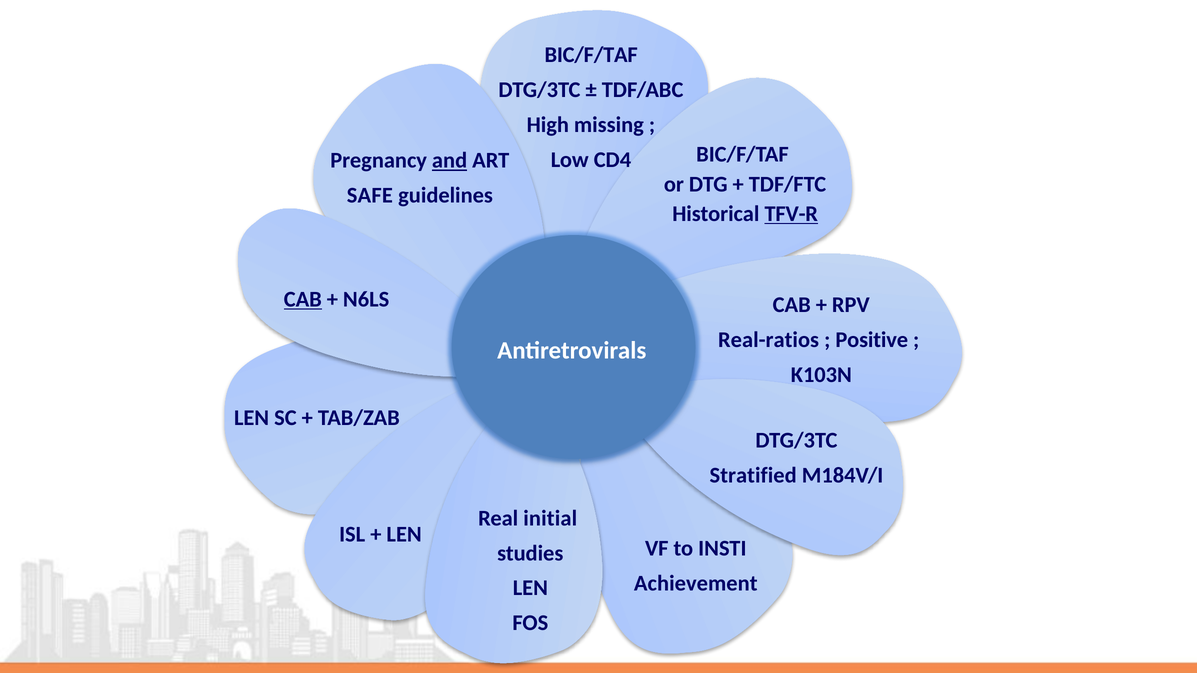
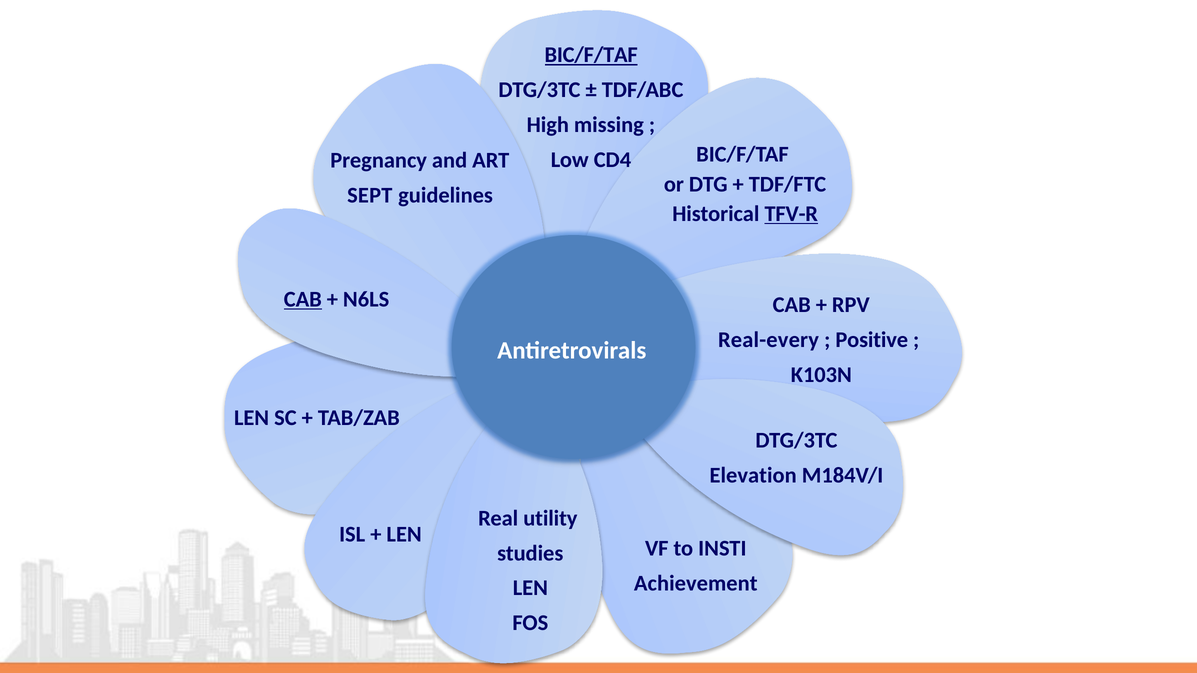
BIC/F/TAF underline: none -> present (591, 55)
and underline: present -> none (450, 161)
SAFE: SAFE -> SEPT (370, 195)
Real-ratios: Real-ratios -> Real-every (768, 340)
Stratified: Stratified -> Elevation (753, 476)
initial: initial -> utility (550, 518)
